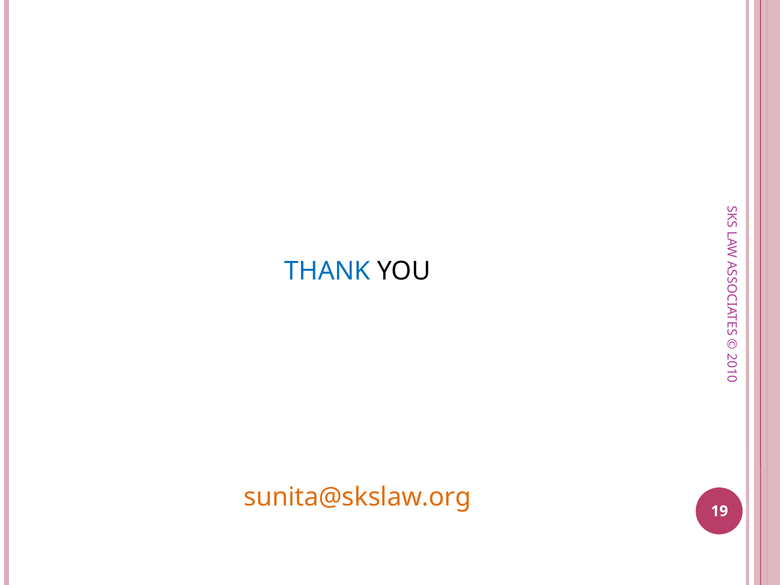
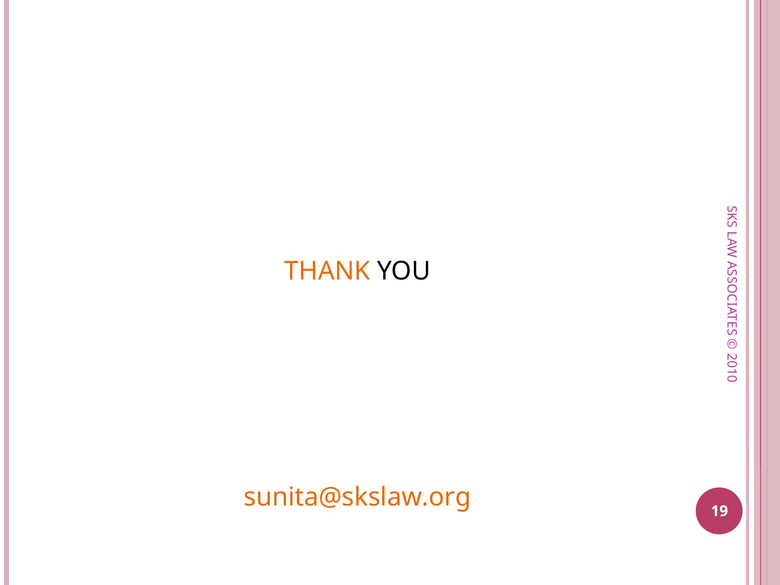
THANK colour: blue -> orange (327, 271)
